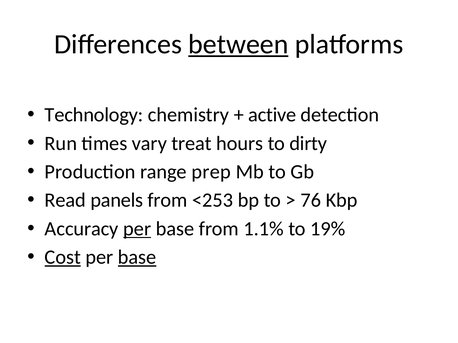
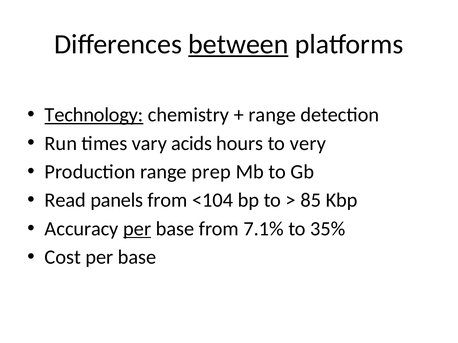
Technology underline: none -> present (94, 115)
active: active -> range (272, 115)
treat: treat -> acids (192, 144)
dirty: dirty -> very (308, 144)
<253: <253 -> <104 (213, 201)
76: 76 -> 85 (311, 201)
1.1%: 1.1% -> 7.1% (264, 229)
19%: 19% -> 35% (328, 229)
Cost underline: present -> none (63, 258)
base underline: present -> none (137, 258)
